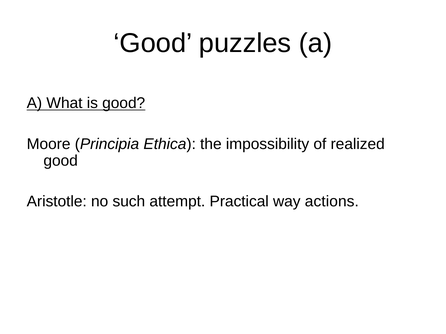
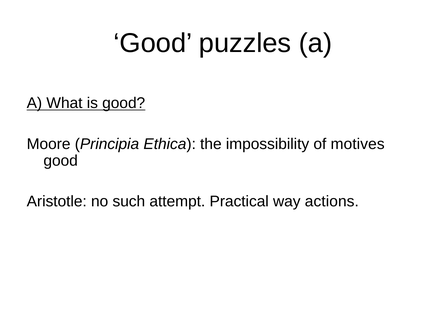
realized: realized -> motives (358, 144)
